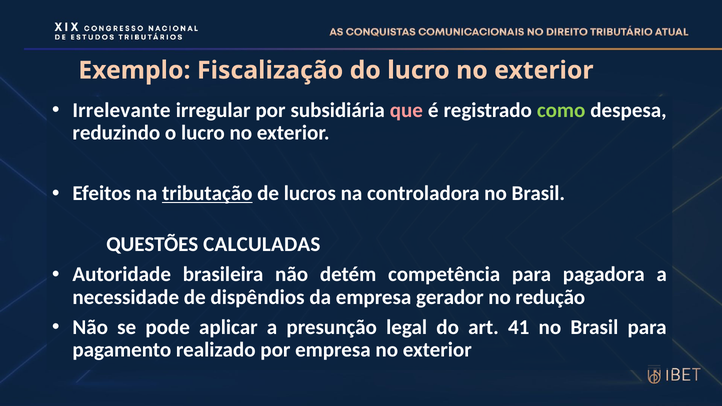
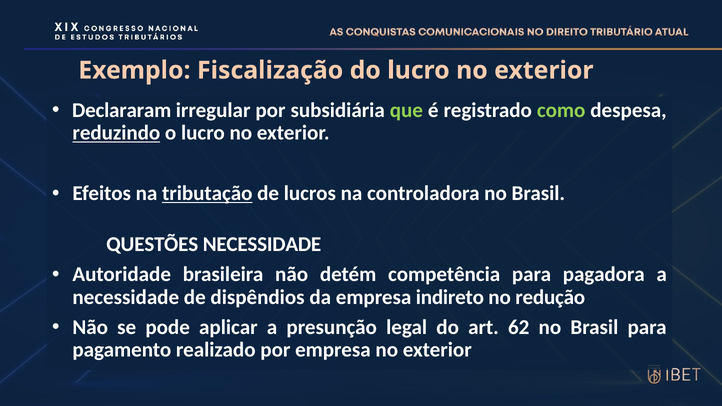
Irrelevante: Irrelevante -> Declararam (122, 110)
que colour: pink -> light green (406, 110)
reduzindo underline: none -> present (116, 133)
QUESTÕES CALCULADAS: CALCULADAS -> NECESSIDADE (262, 244)
gerador: gerador -> indireto (450, 297)
41: 41 -> 62 (519, 327)
